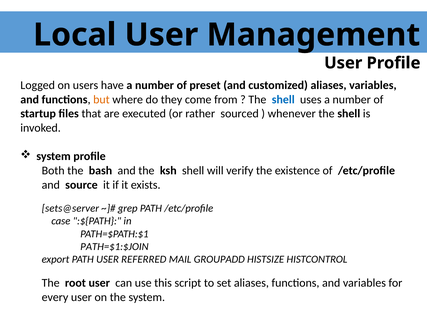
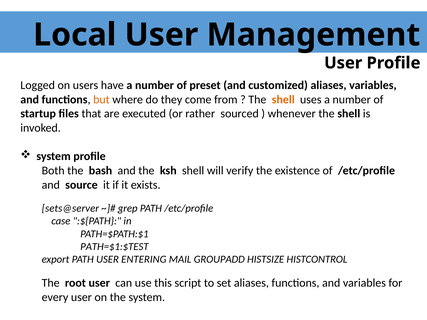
shell colour: blue -> orange (283, 100)
PATH=$1:$JOIN: PATH=$1:$JOIN -> PATH=$1:$TEST (114, 247)
REFERRED: REFERRED -> ENTERING (144, 260)
